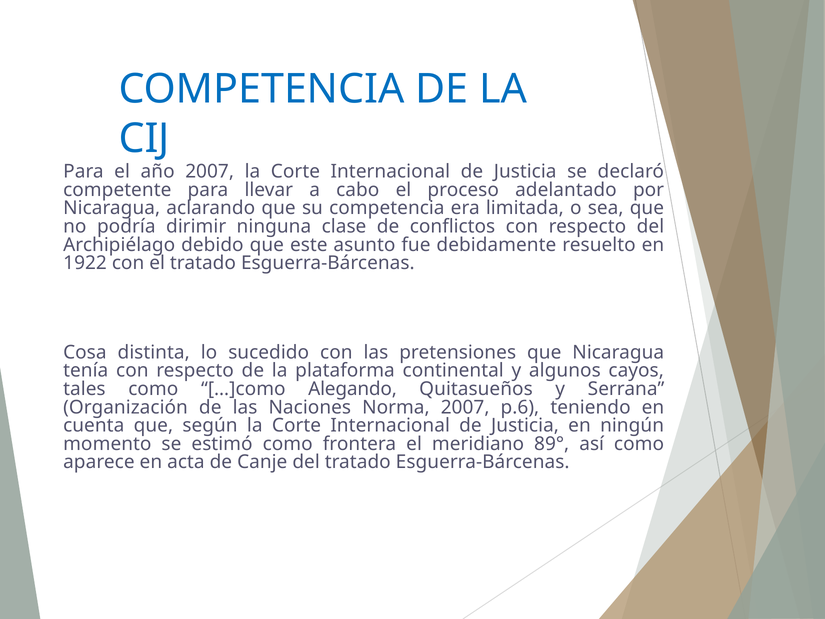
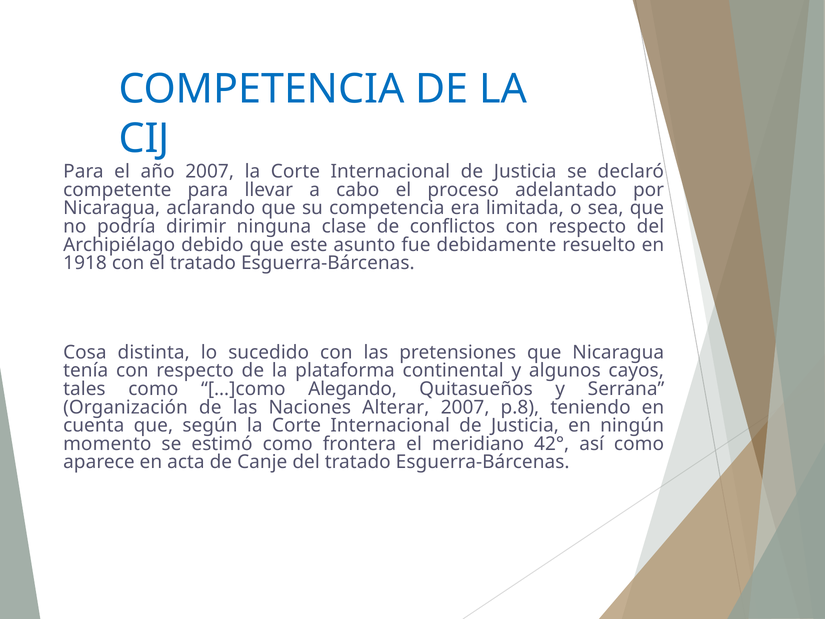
1922: 1922 -> 1918 (85, 263)
Norma: Norma -> Alterar (396, 407)
p.6: p.6 -> p.8 (520, 407)
89°: 89° -> 42° (552, 444)
